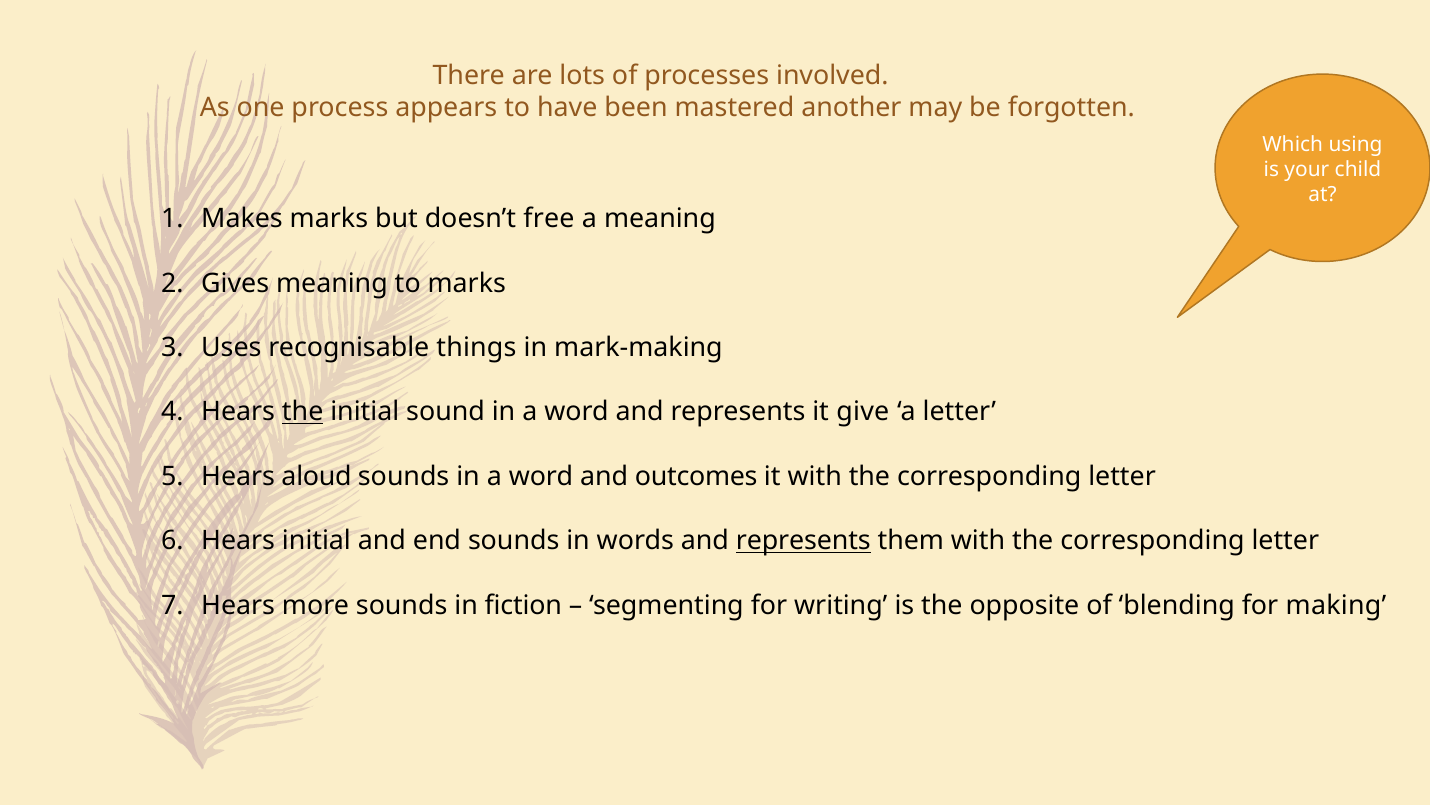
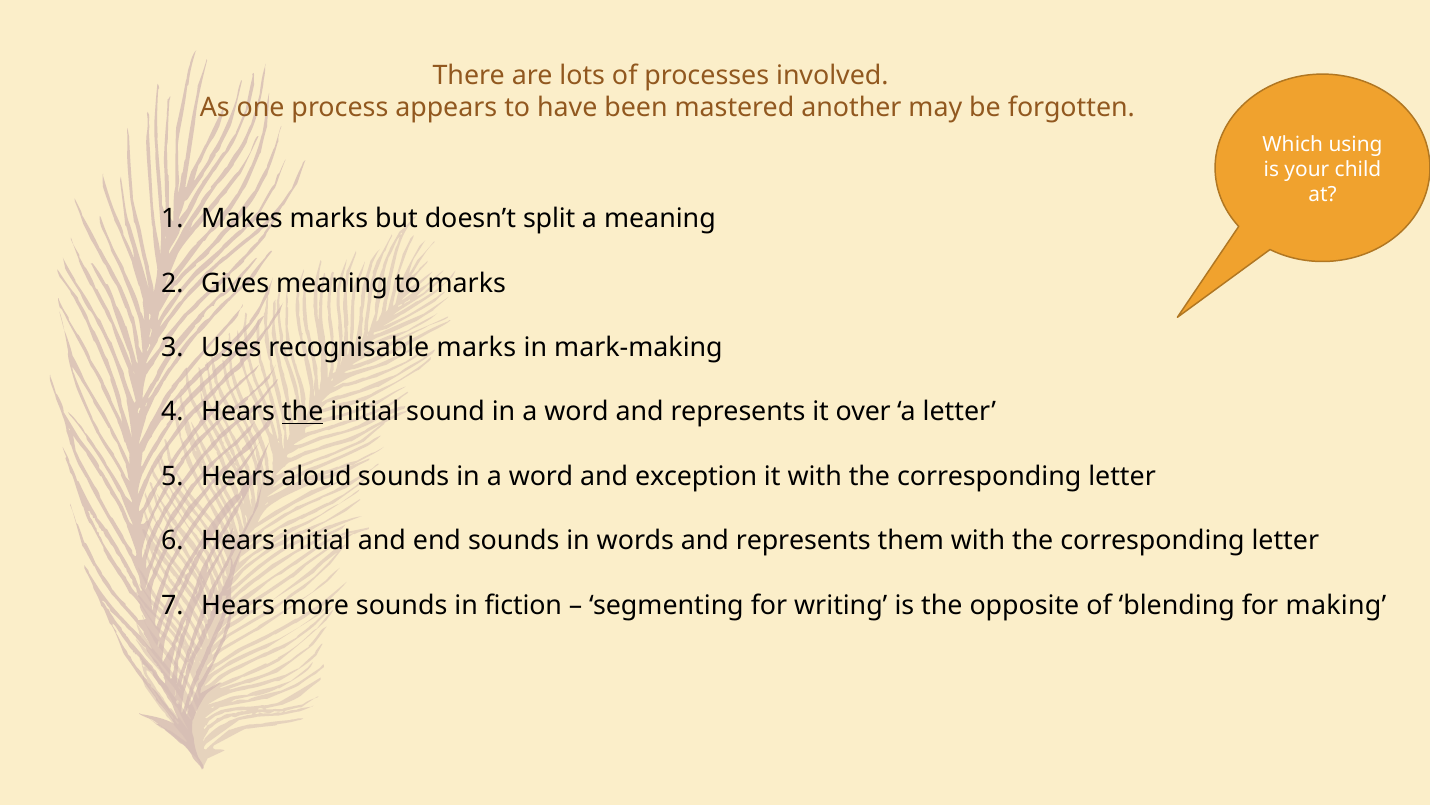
free: free -> split (549, 219)
recognisable things: things -> marks (476, 347)
give: give -> over (863, 412)
outcomes: outcomes -> exception (696, 476)
represents underline: present -> none (803, 540)
